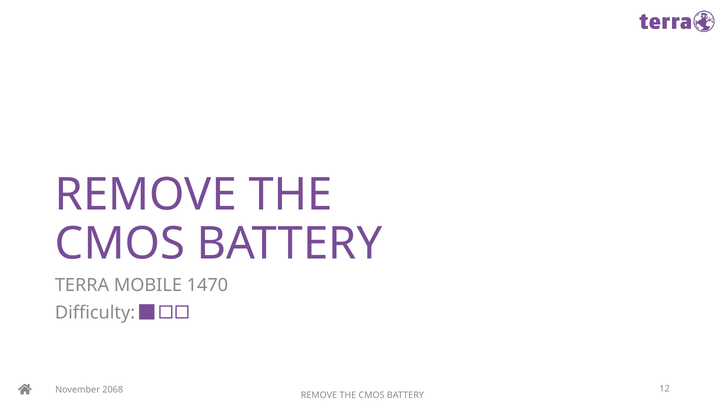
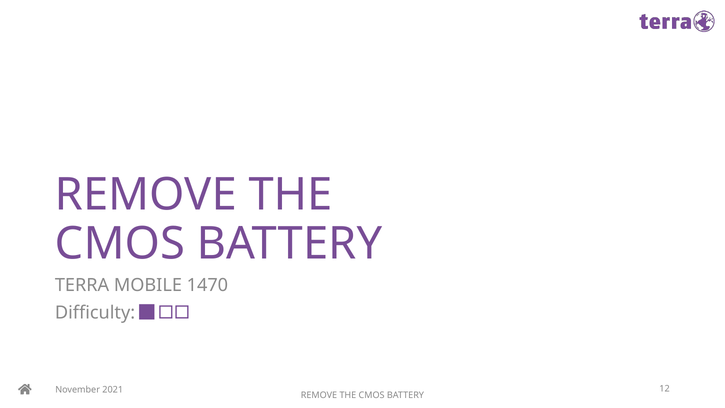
2068: 2068 -> 2021 (113, 389)
